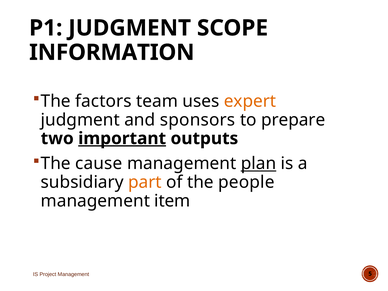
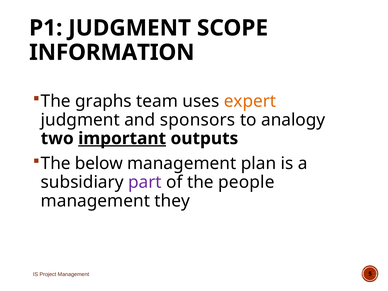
factors: factors -> graphs (103, 101)
prepare: prepare -> analogy (293, 120)
cause: cause -> below (99, 164)
plan underline: present -> none (258, 164)
part colour: orange -> purple (145, 182)
item: item -> they (172, 201)
